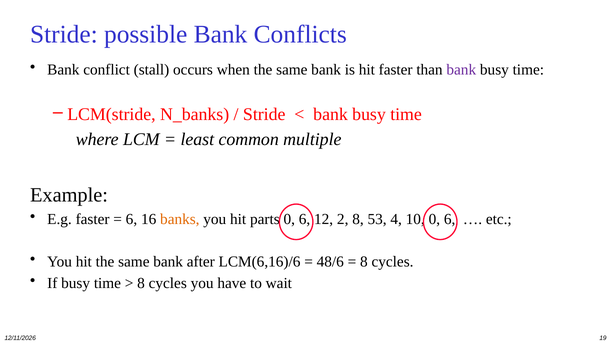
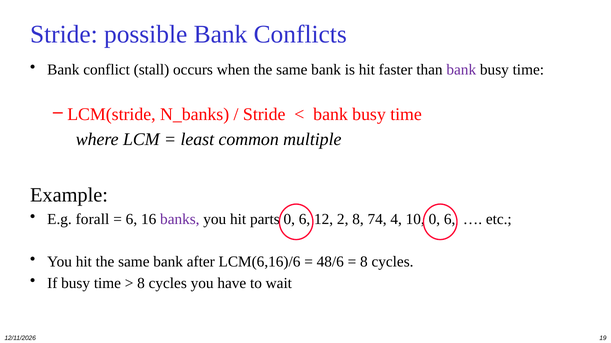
E.g faster: faster -> forall (92, 220)
banks colour: orange -> purple (180, 220)
53: 53 -> 74 (377, 220)
